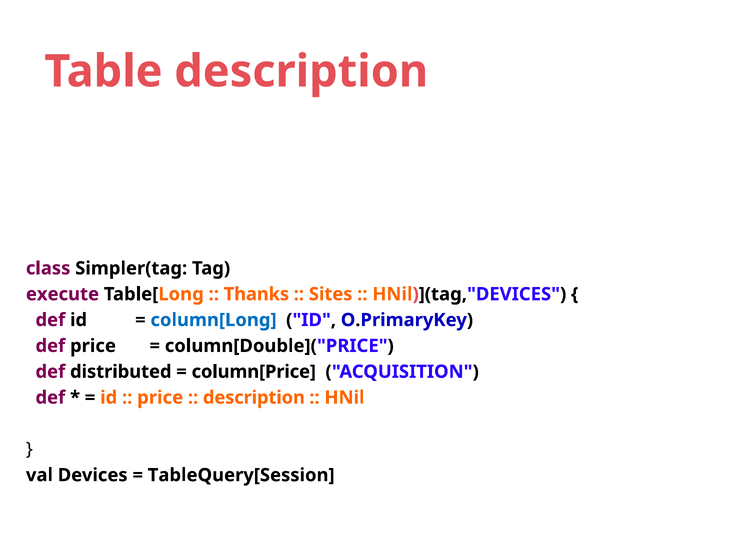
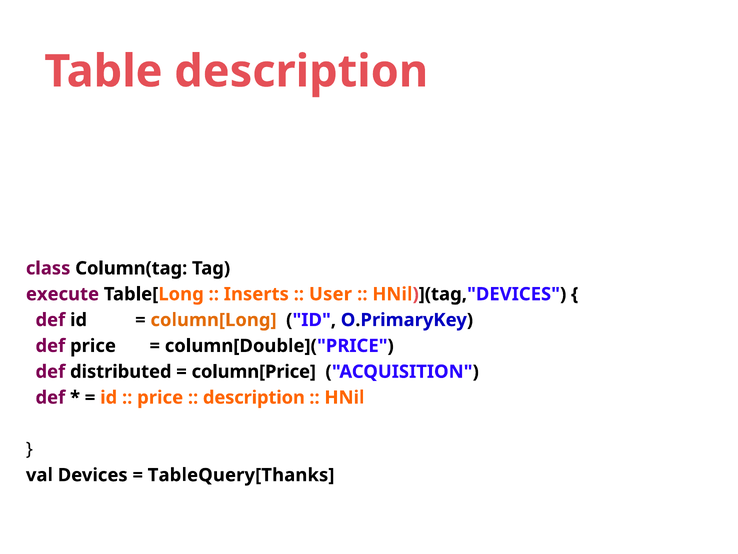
Simpler(tag: Simpler(tag -> Column(tag (131, 268)
Thanks: Thanks -> Inserts (256, 294)
Sites: Sites -> User (330, 294)
column[Long colour: blue -> orange (214, 320)
TableQuery[Session: TableQuery[Session -> TableQuery[Thanks (241, 475)
